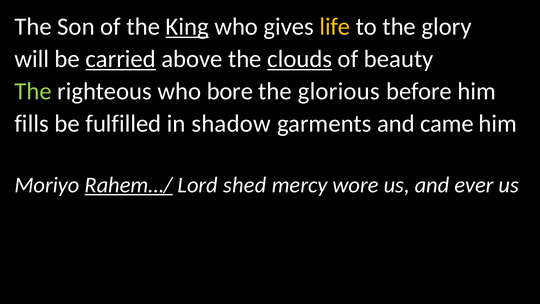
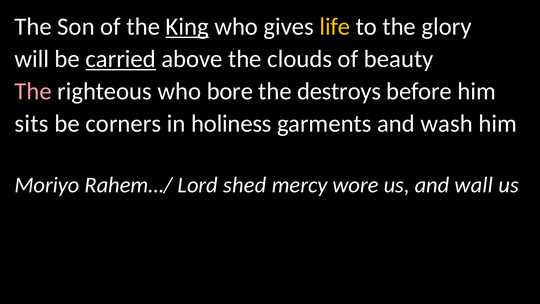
clouds underline: present -> none (300, 59)
The colour: light green -> pink (33, 91)
glorious: glorious -> destroys (339, 91)
fills: fills -> sits (32, 124)
fulfilled: fulfilled -> corners (123, 124)
shadow: shadow -> holiness (231, 124)
came: came -> wash (447, 124)
Rahem…/ underline: present -> none (129, 185)
ever: ever -> wall (474, 185)
